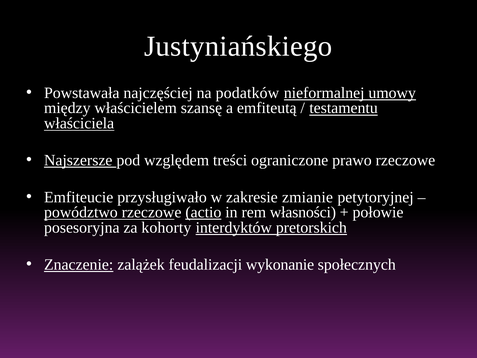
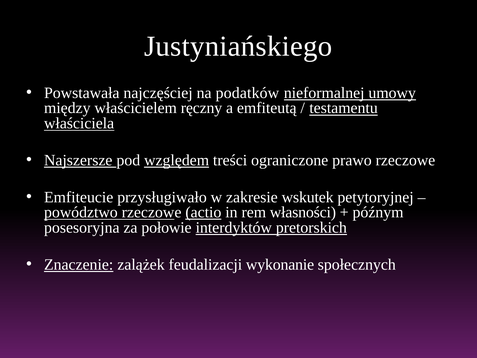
szansę: szansę -> ręczny (202, 108)
względem underline: none -> present (177, 160)
zmianie: zmianie -> wskutek (308, 197)
połowie: połowie -> późnym (378, 212)
kohorty: kohorty -> połowie (166, 227)
